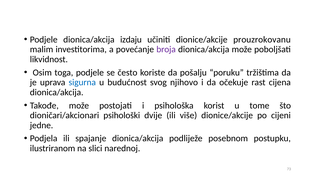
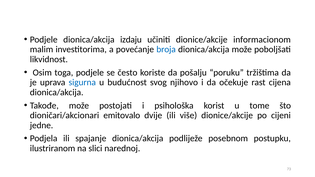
prouzrokovanu: prouzrokovanu -> informacionom (262, 40)
broja colour: purple -> blue (166, 50)
psihološki: psihološki -> emitovalo (122, 116)
